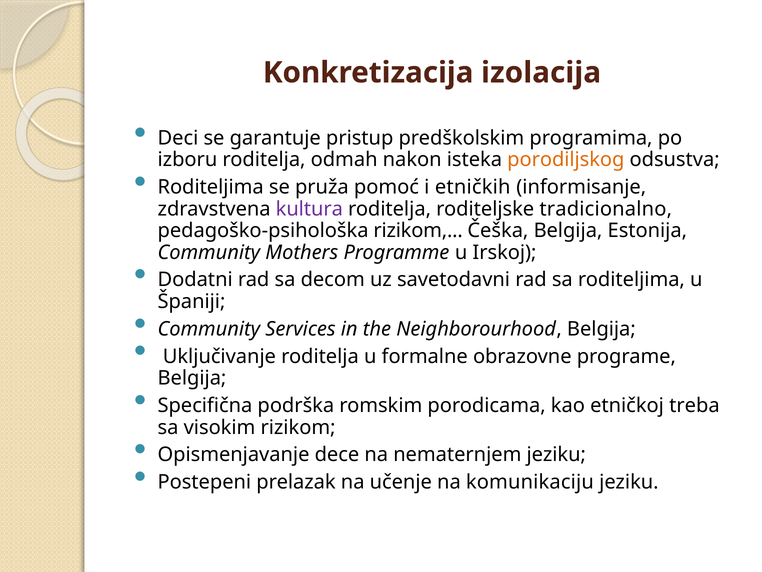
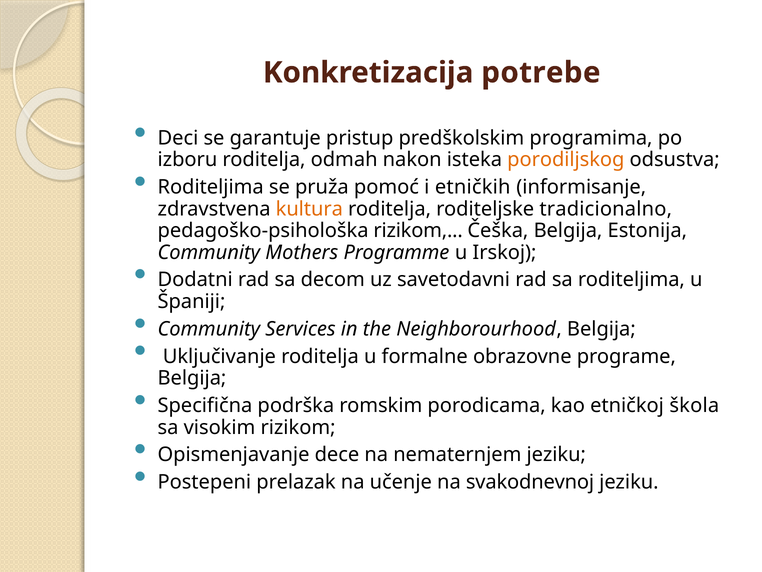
izolacija: izolacija -> potrebe (541, 73)
kultura colour: purple -> orange (309, 209)
treba: treba -> škola (694, 405)
komunikaciju: komunikaciju -> svakodnevnoj (530, 482)
